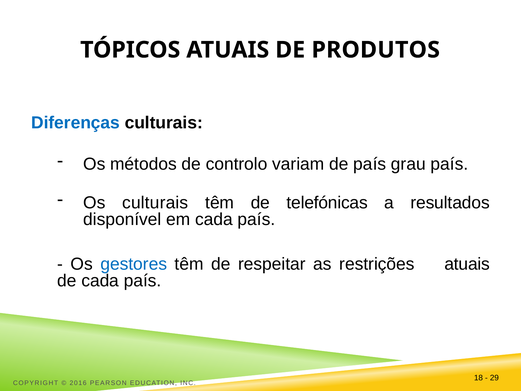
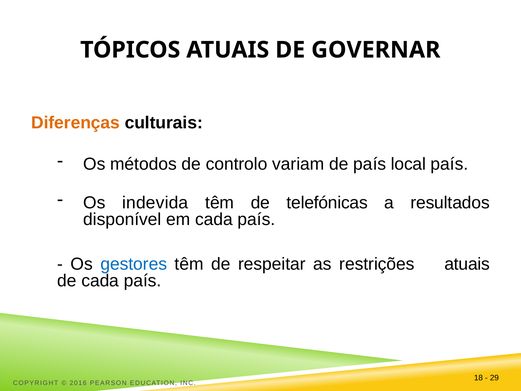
PRODUTOS: PRODUTOS -> GOVERNAR (376, 50)
Diferenças colour: blue -> orange (76, 123)
grau: grau -> local (408, 164)
Os culturais: culturais -> indevida (155, 203)
